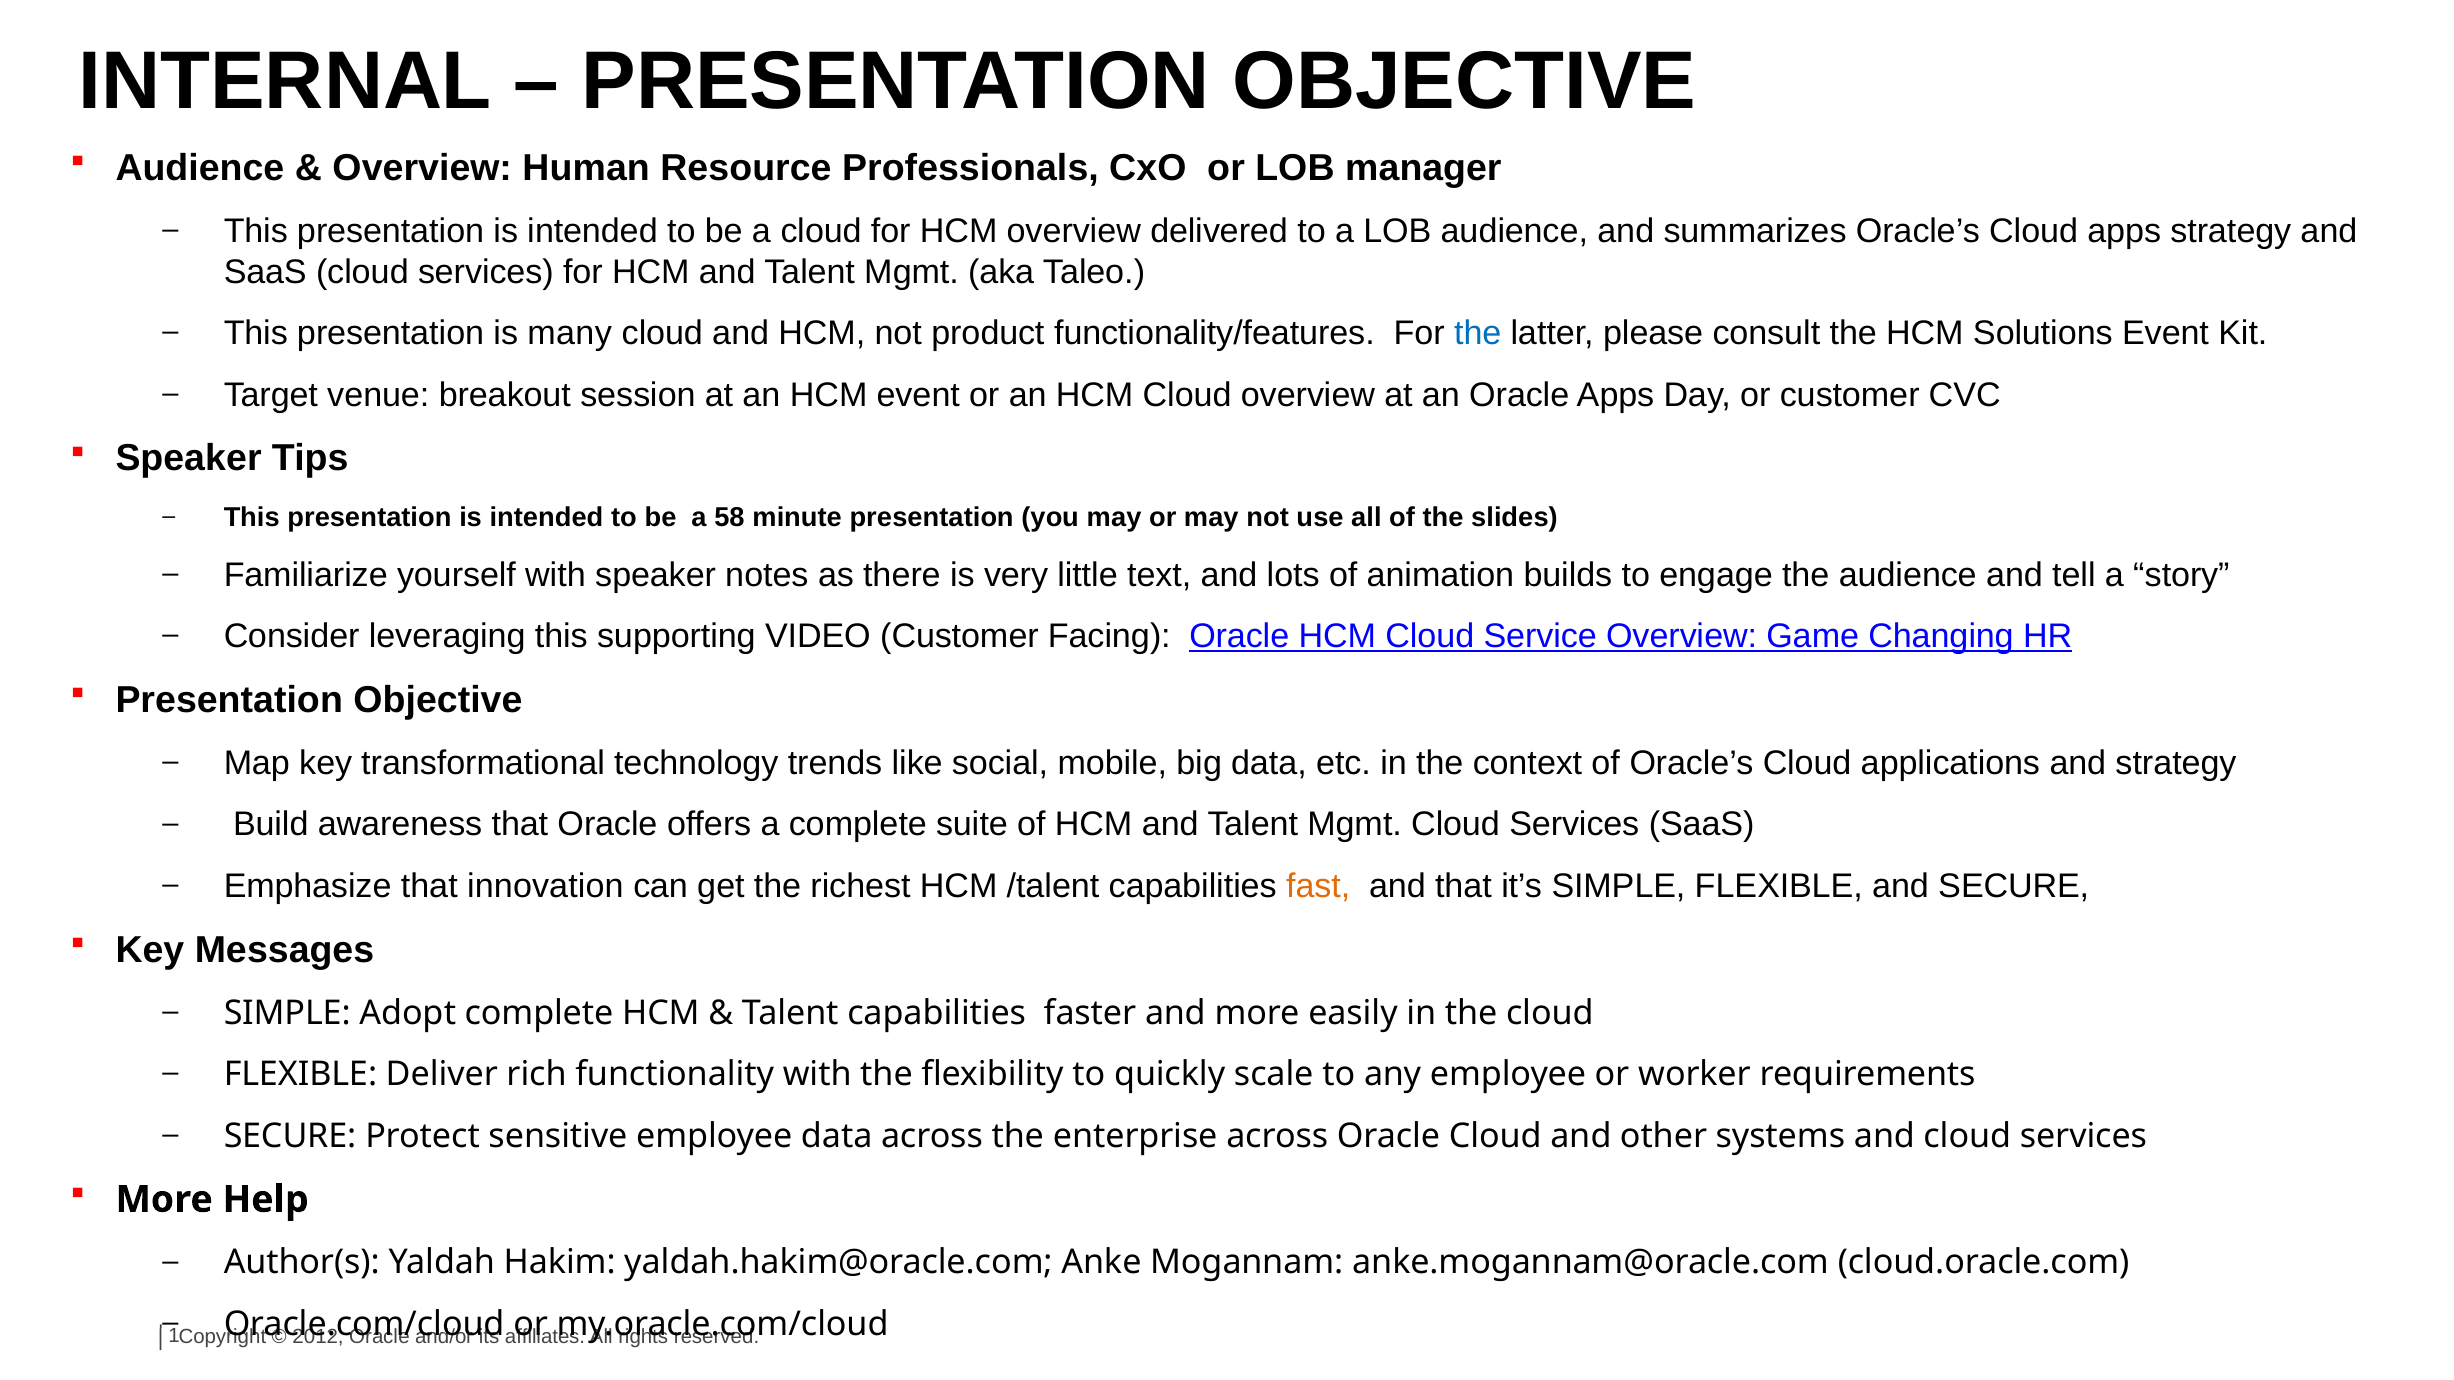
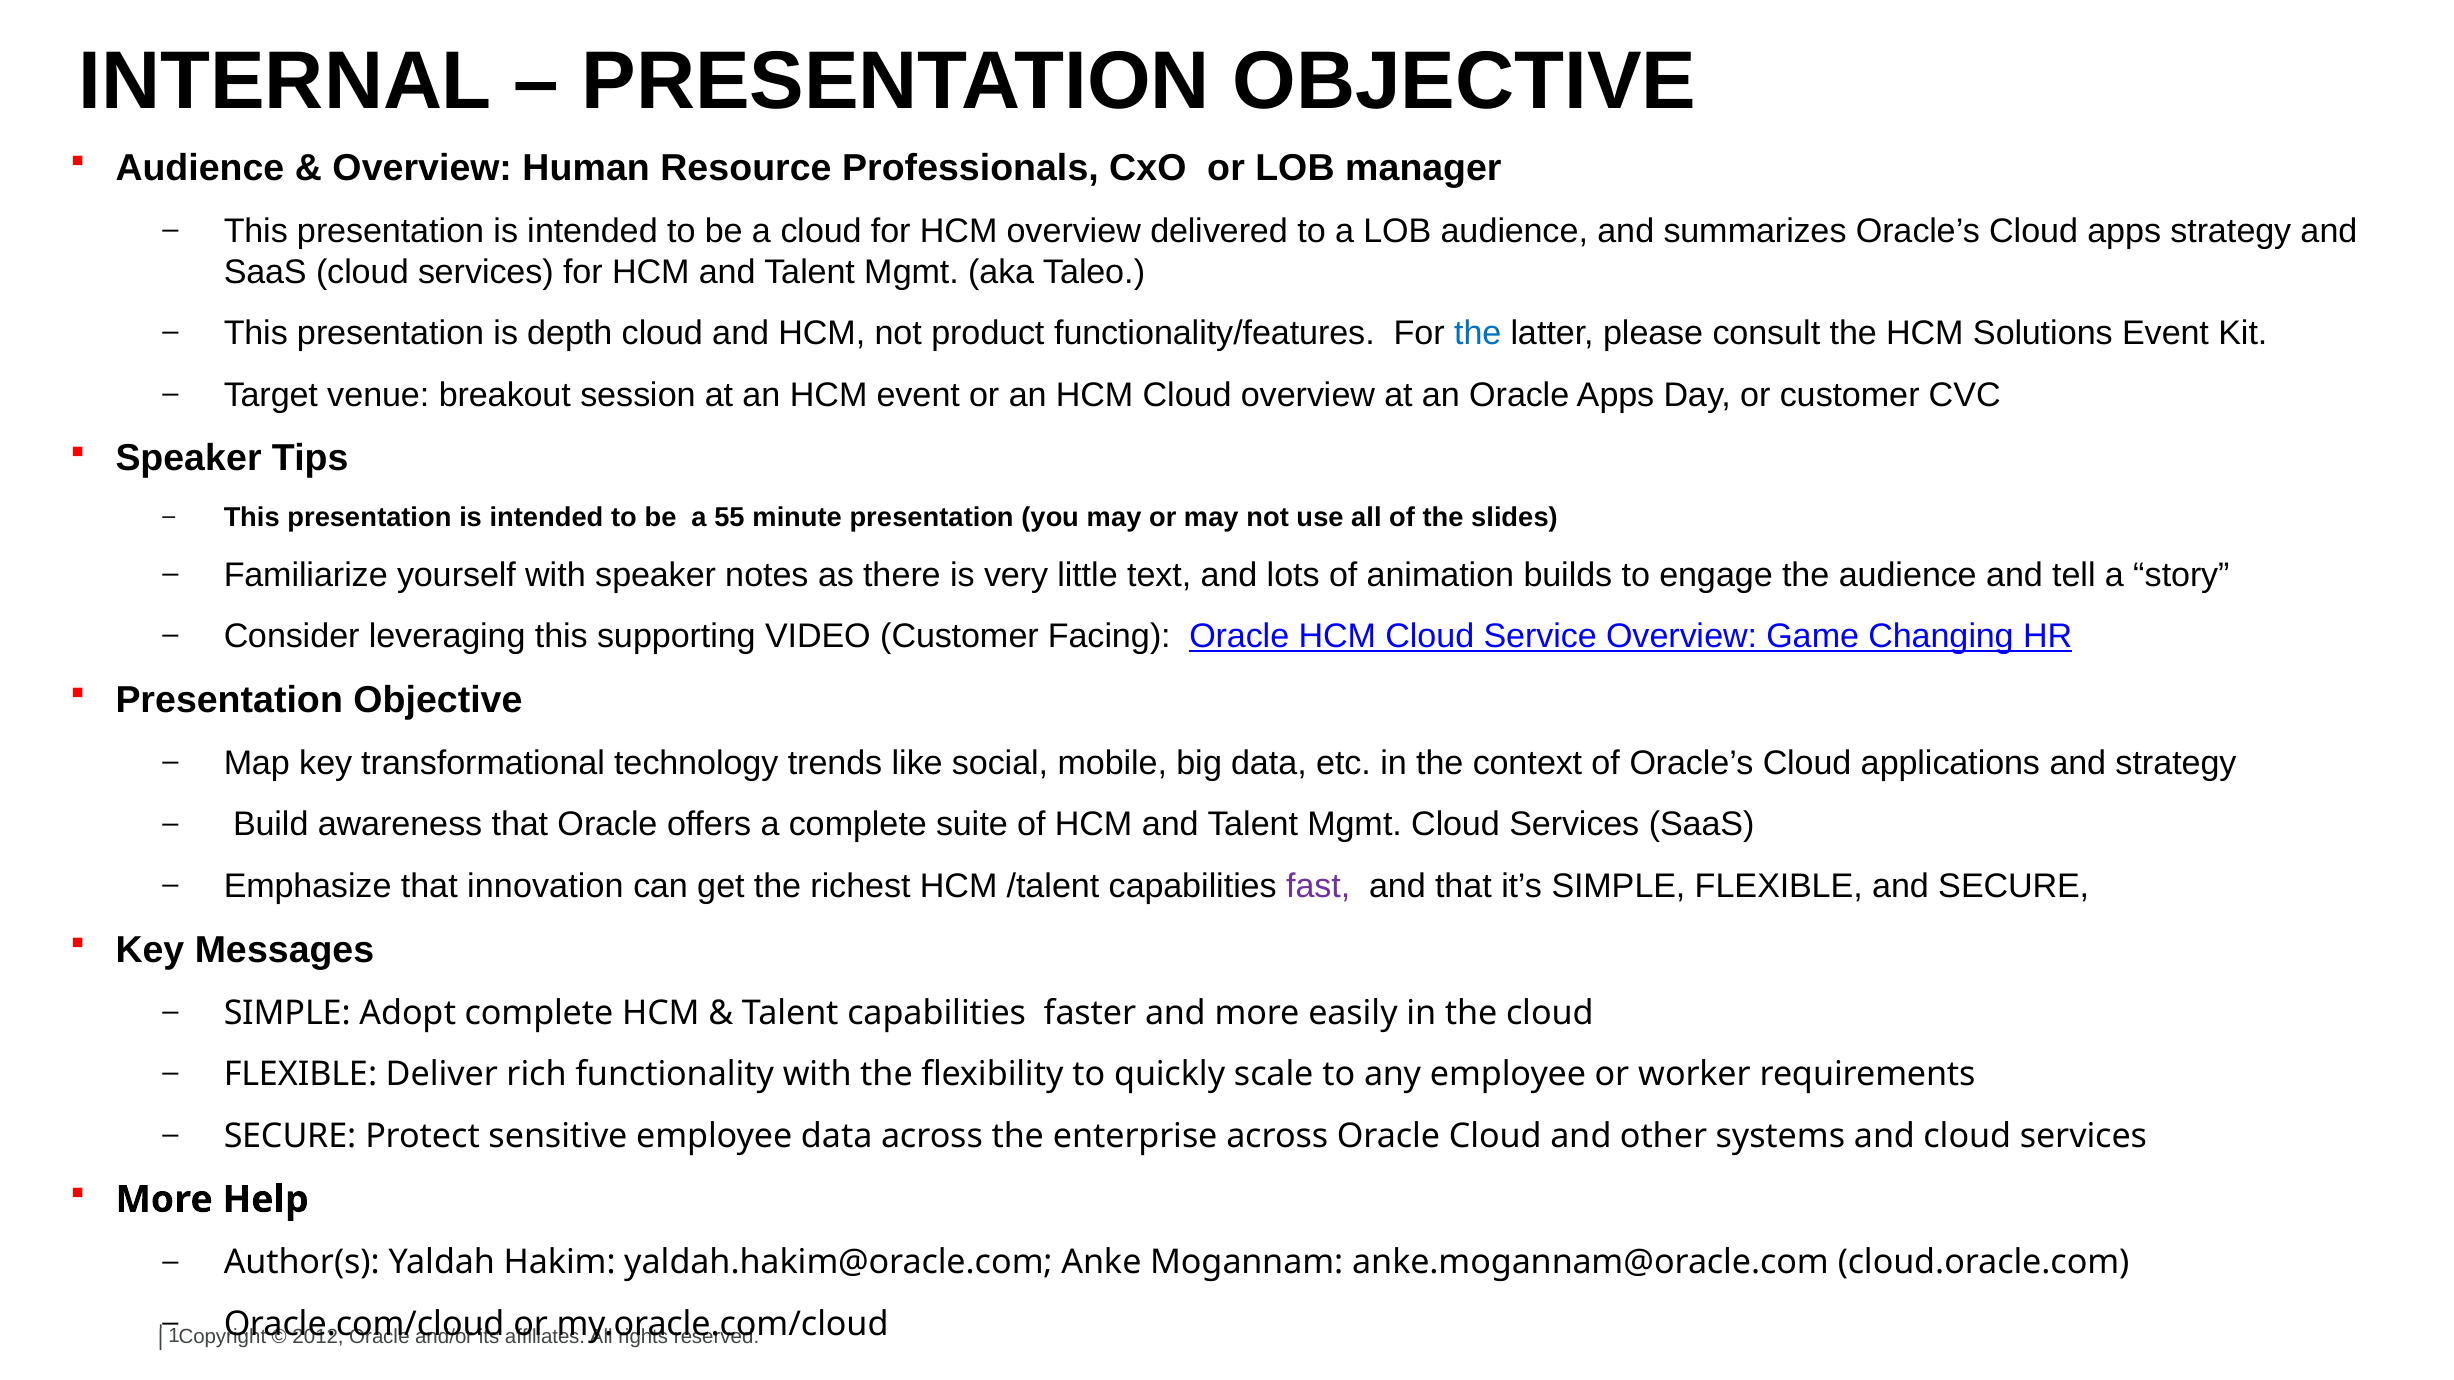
many: many -> depth (570, 333)
58: 58 -> 55 (729, 517)
fast colour: orange -> purple (1318, 886)
